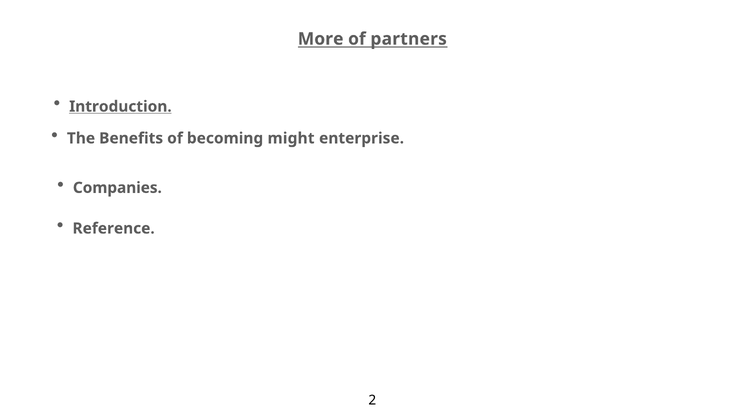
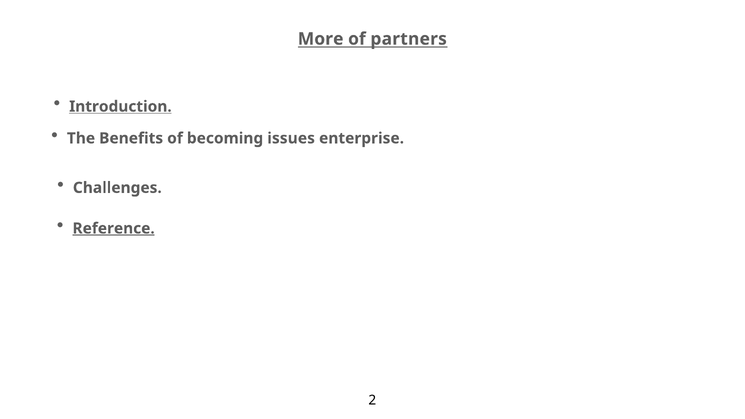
might: might -> issues (291, 138)
Companies: Companies -> Challenges (117, 188)
Reference underline: none -> present (114, 228)
